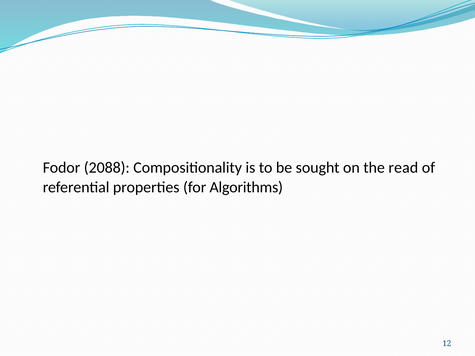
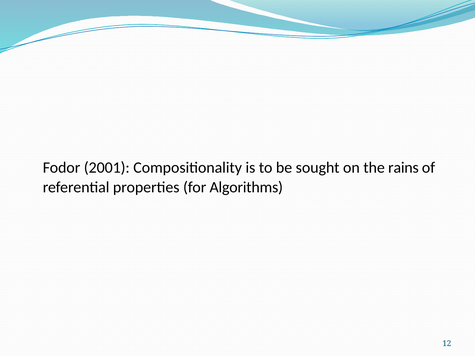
2088: 2088 -> 2001 (107, 168)
read: read -> rains (403, 168)
